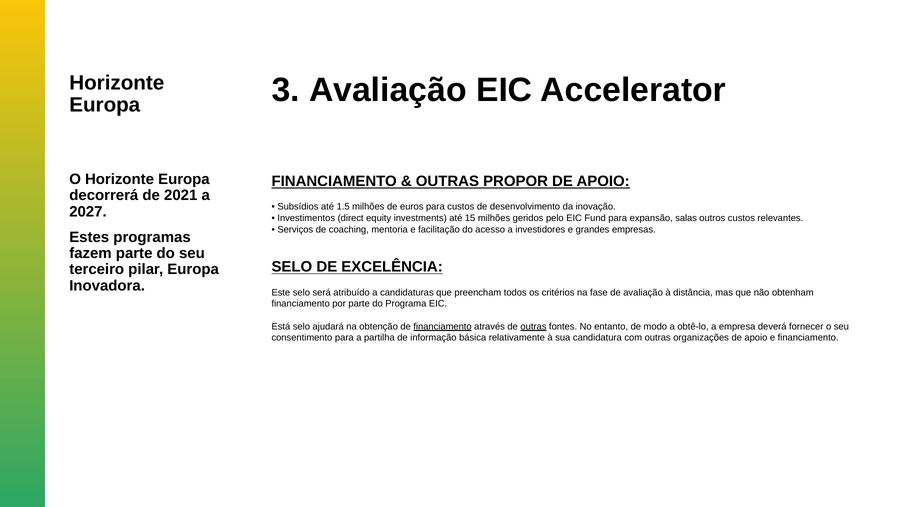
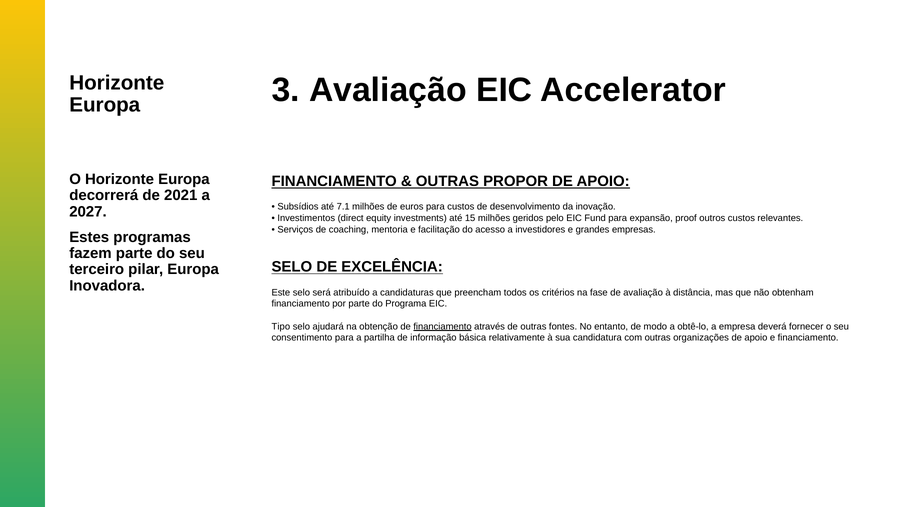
1.5: 1.5 -> 7.1 (343, 207)
salas: salas -> proof (686, 218)
Está: Está -> Tipo (281, 326)
outras underline: present -> none (533, 326)
